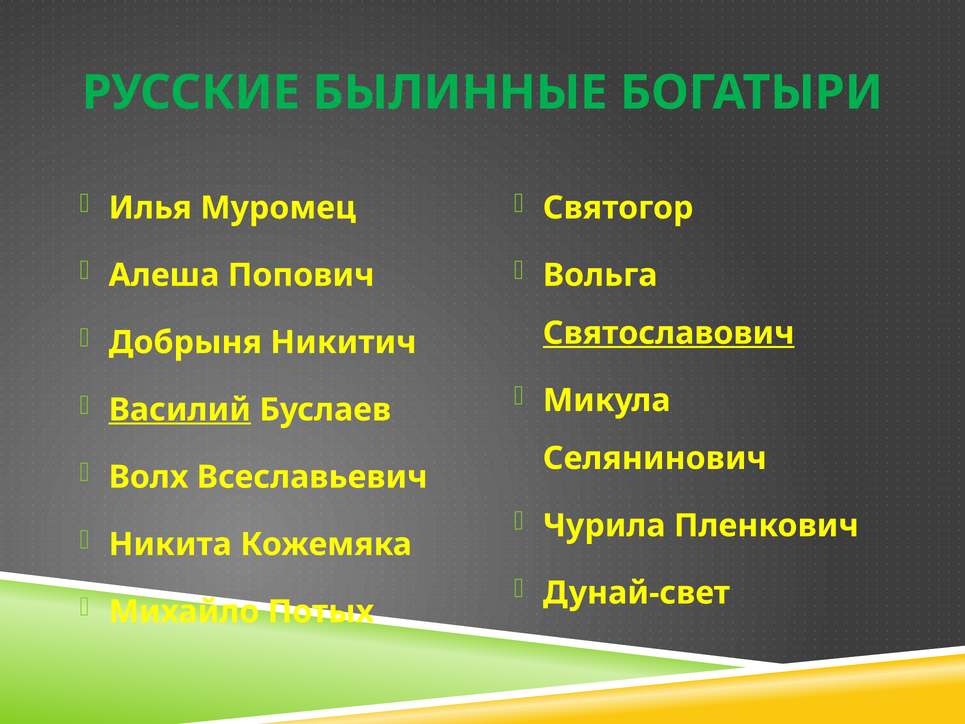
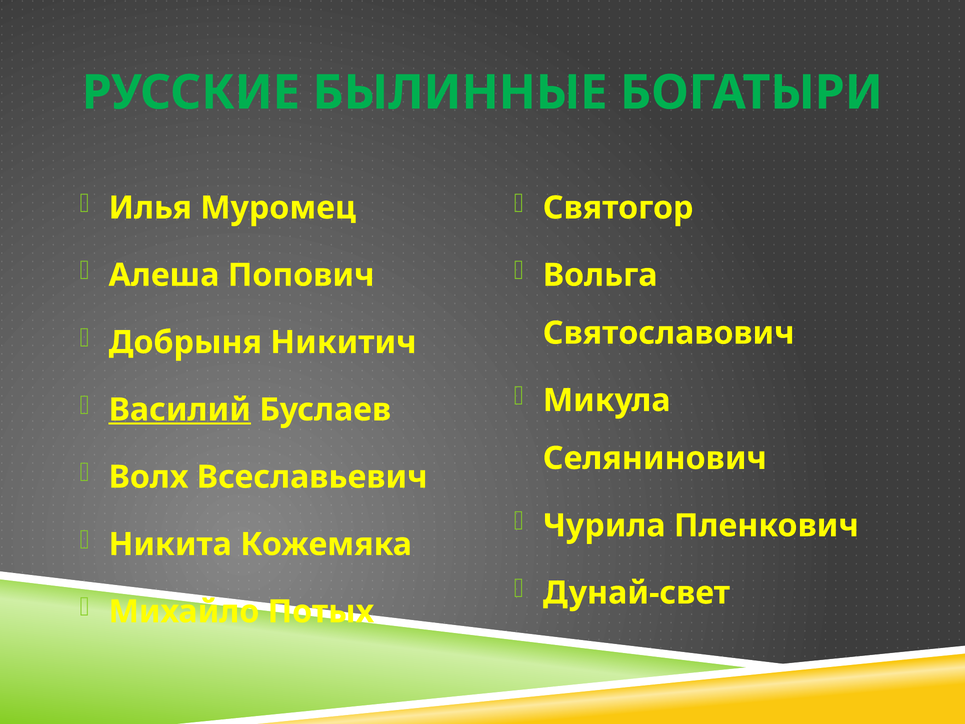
Святославович underline: present -> none (669, 333)
